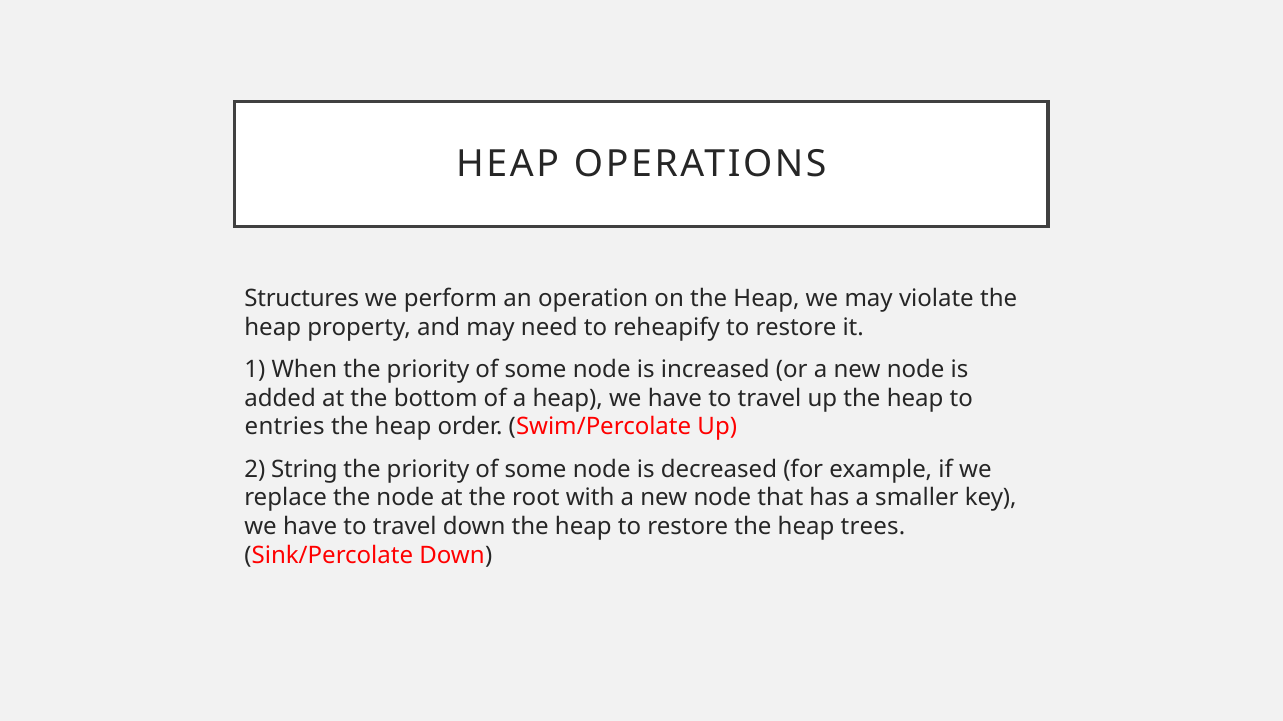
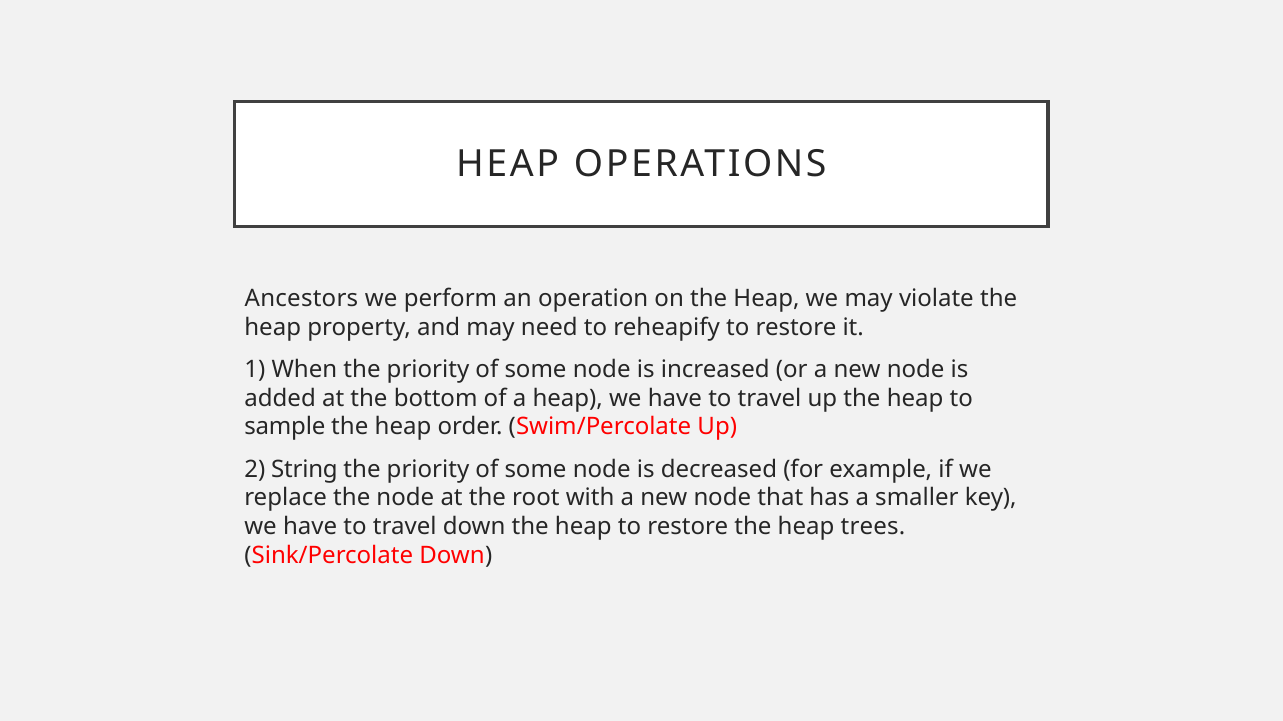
Structures: Structures -> Ancestors (301, 299)
entries: entries -> sample (285, 427)
